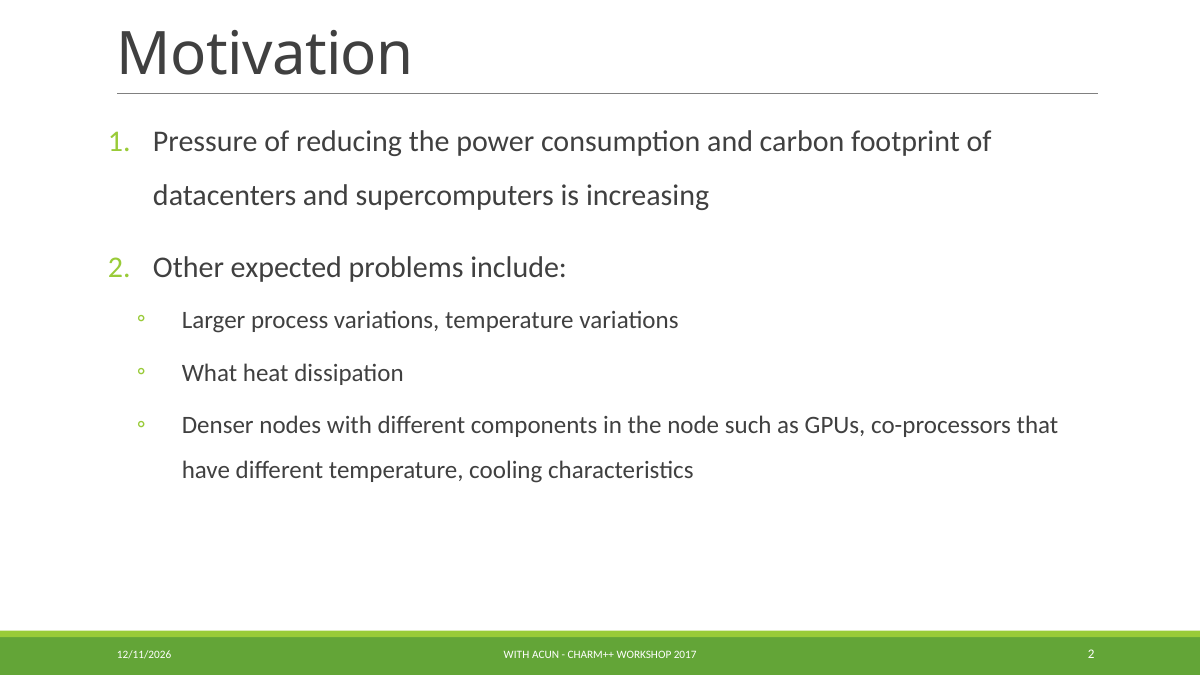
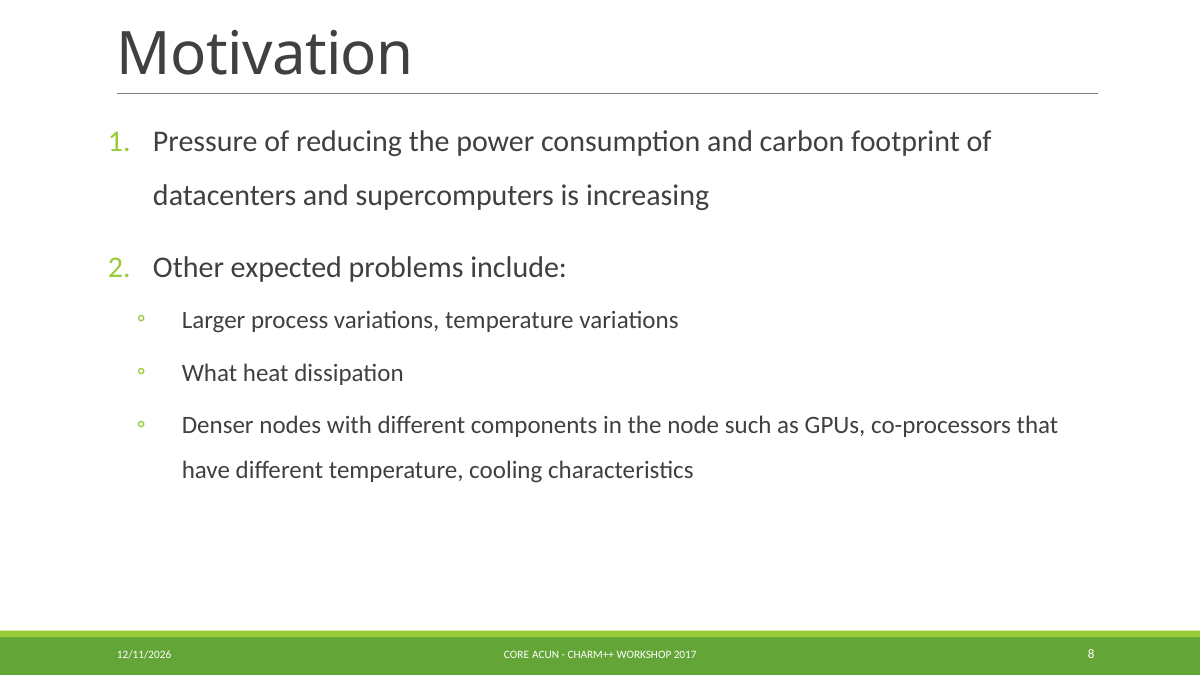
WITH: WITH -> CORE (517, 654)
2017 2: 2 -> 8 (1091, 655)
